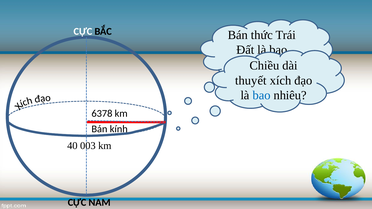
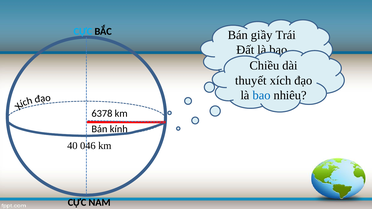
CỰC colour: white -> light blue (83, 32)
thức: thức -> giầy (262, 35)
003: 003 -> 046 (88, 146)
